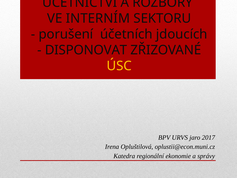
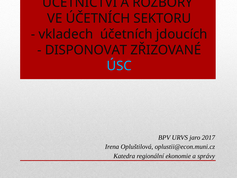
VE INTERNÍM: INTERNÍM -> ÚČETNÍCH (98, 18)
porušení: porušení -> vkladech (66, 34)
ÚSC colour: yellow -> light blue (119, 66)
